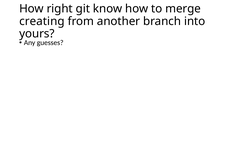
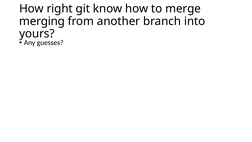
creating: creating -> merging (42, 21)
